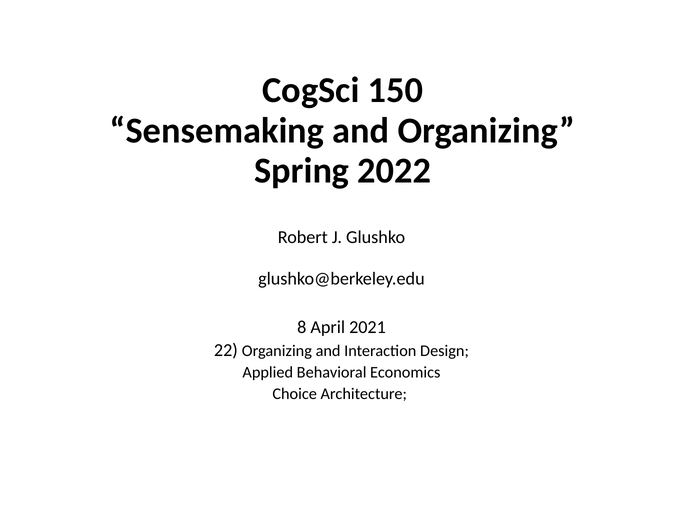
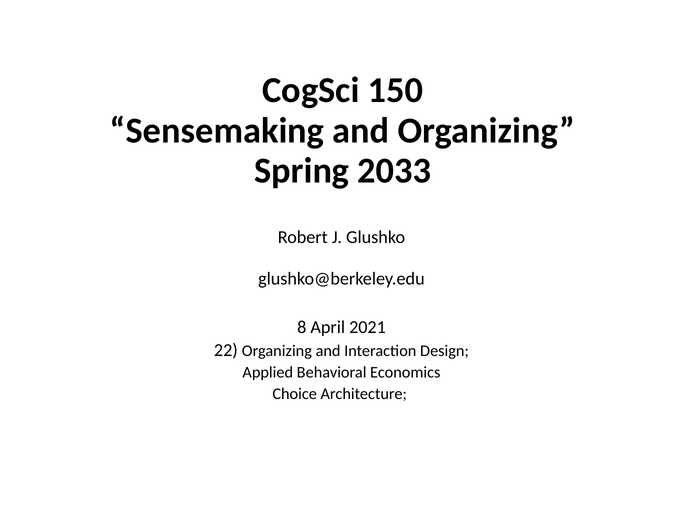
2022: 2022 -> 2033 (394, 171)
